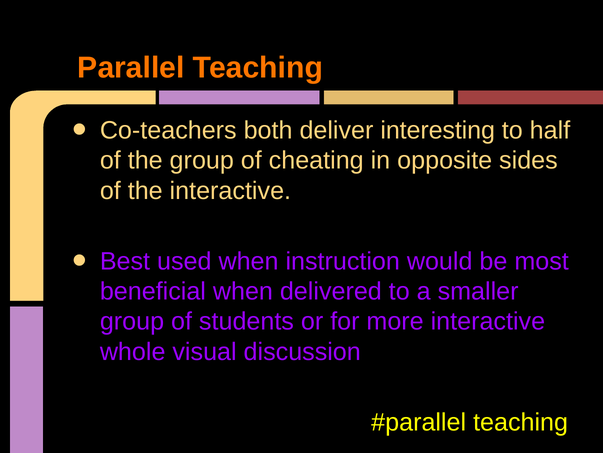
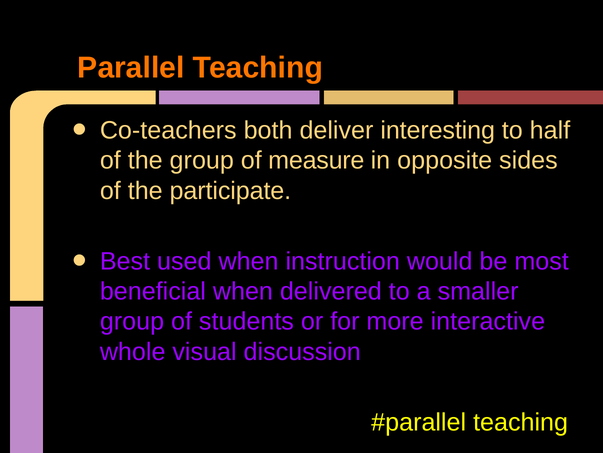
cheating: cheating -> measure (316, 160)
the interactive: interactive -> participate (230, 190)
